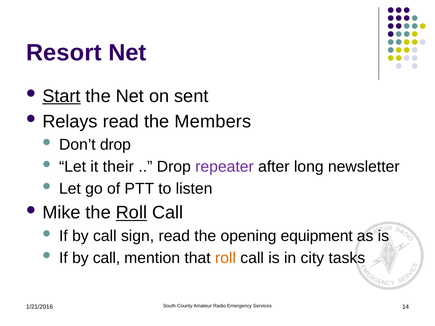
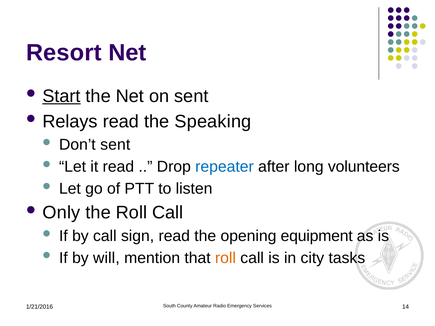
Members: Members -> Speaking (213, 121)
Don’t drop: drop -> sent (115, 145)
it their: their -> read (118, 167)
repeater colour: purple -> blue (225, 167)
newsletter: newsletter -> volunteers (364, 167)
Mike: Mike -> Only (61, 213)
Roll underline: present -> none (131, 213)
call: call -> will (106, 258)
